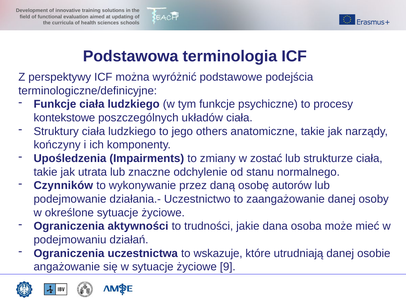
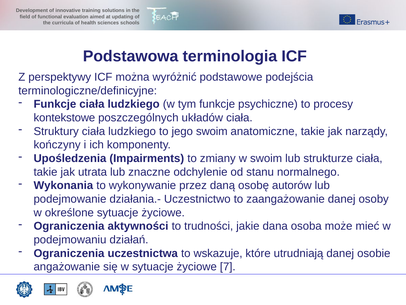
jego others: others -> swoim (212, 131)
w zostać: zostać -> swoim (266, 158)
Czynników: Czynników -> Wykonania (63, 185)
9: 9 -> 7 (228, 266)
